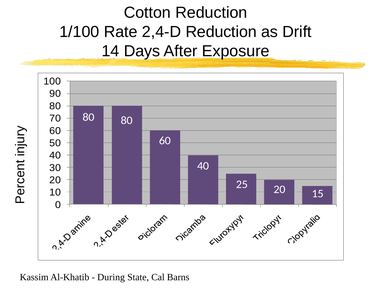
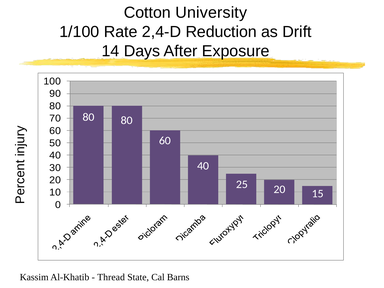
Cotton Reduction: Reduction -> University (211, 13)
During: During -> Thread (111, 277)
